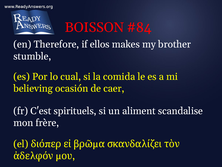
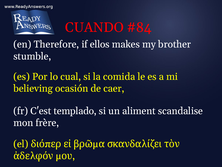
BOISSON: BOISSON -> CUANDO (94, 27)
spirituels: spirituels -> templado (75, 111)
